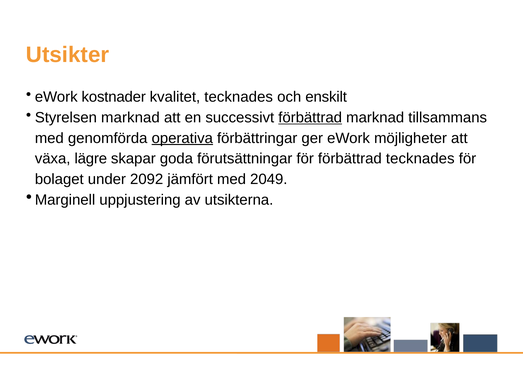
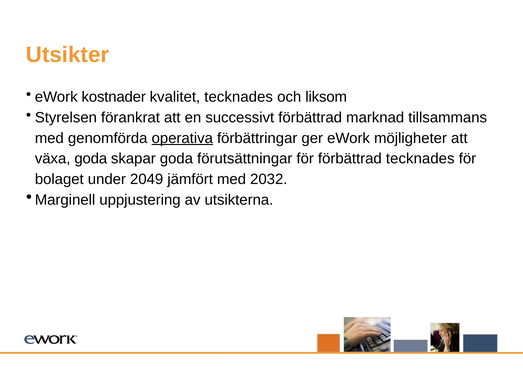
enskilt: enskilt -> liksom (326, 97)
Styrelsen marknad: marknad -> förankrat (130, 118)
förbättrad underline: present -> none (310, 118)
växa lägre: lägre -> goda (91, 159)
2092: 2092 -> 2049 (147, 179)
2049: 2049 -> 2032 (269, 179)
